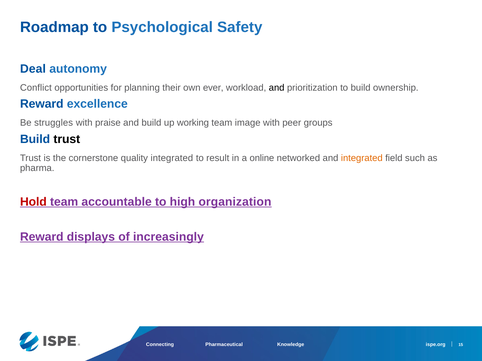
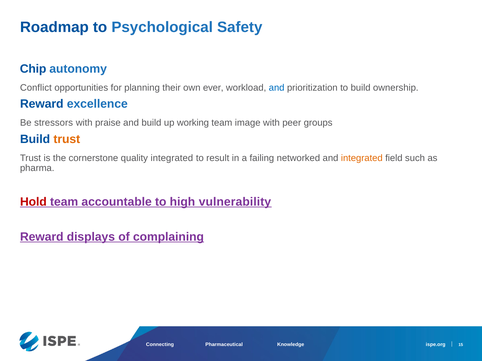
Deal: Deal -> Chip (33, 69)
and colour: black -> blue (277, 88)
struggles: struggles -> stressors (54, 123)
trust colour: black -> orange (67, 139)
online: online -> failing (262, 158)
organization: organization -> vulnerability (235, 202)
increasingly: increasingly -> complaining (168, 237)
